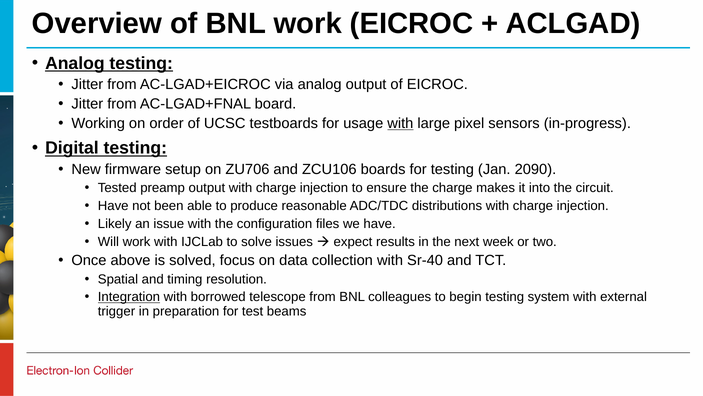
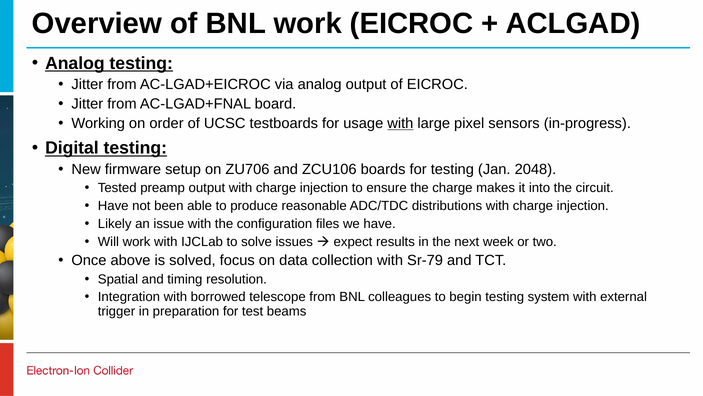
2090: 2090 -> 2048 (535, 169)
Sr-40: Sr-40 -> Sr-79 (425, 260)
Integration underline: present -> none (129, 297)
